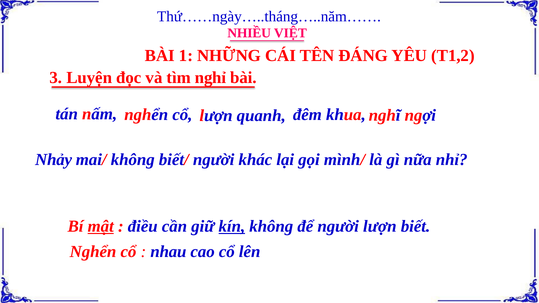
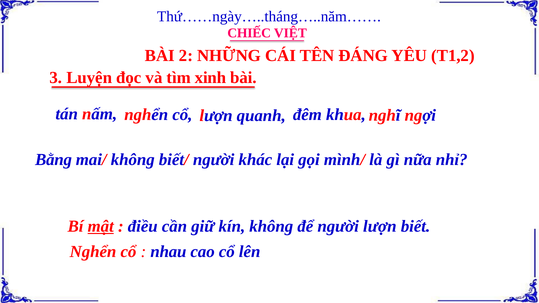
NHIỀU: NHIỀU -> CHIẾC (249, 33)
1: 1 -> 2 (186, 56)
nghỉ: nghỉ -> xinh (211, 77)
Nhảy: Nhảy -> Bằng (54, 159)
kín underline: present -> none (232, 226)
